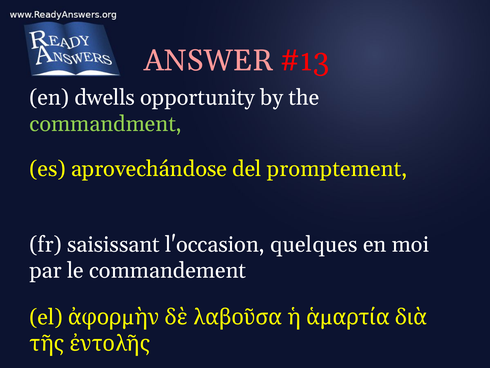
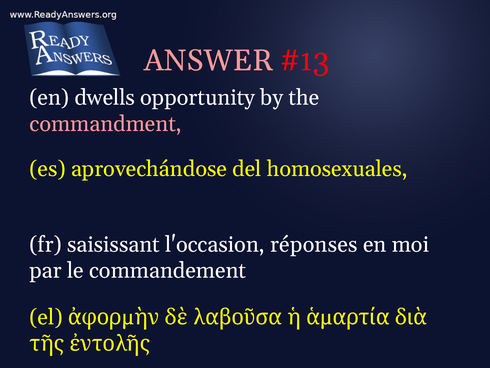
commandment colour: light green -> pink (106, 124)
promptement: promptement -> homosexuales (337, 169)
quelques: quelques -> réponses (314, 244)
